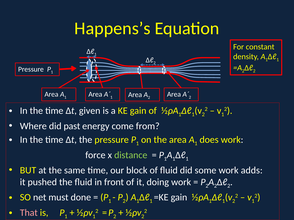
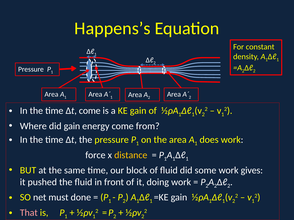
Δt given: given -> come (90, 111)
did past: past -> gain (72, 126)
distance colour: light green -> yellow (131, 155)
adds: adds -> gives (252, 171)
